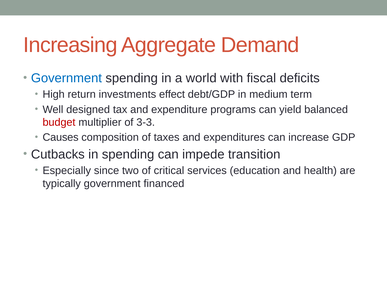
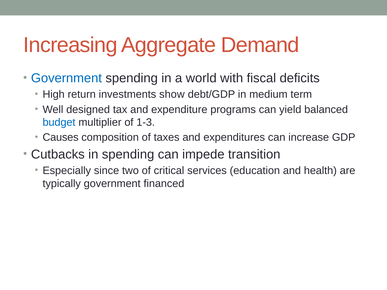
effect: effect -> show (172, 95)
budget colour: red -> blue (59, 122)
3-3: 3-3 -> 1-3 (146, 122)
